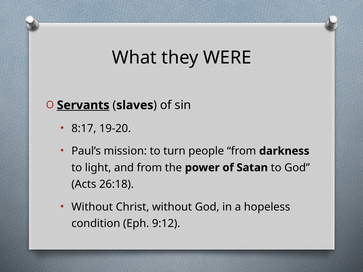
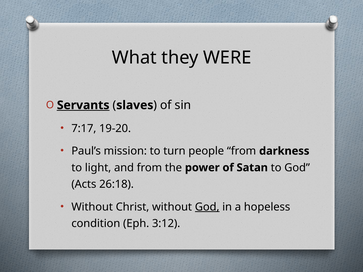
8:17: 8:17 -> 7:17 (84, 128)
God underline: none -> present (207, 207)
9:12: 9:12 -> 3:12 (166, 224)
